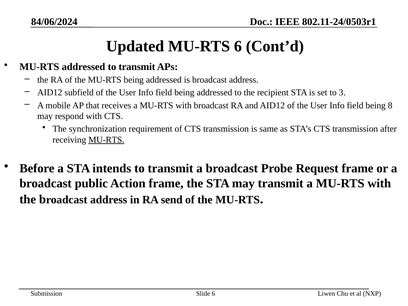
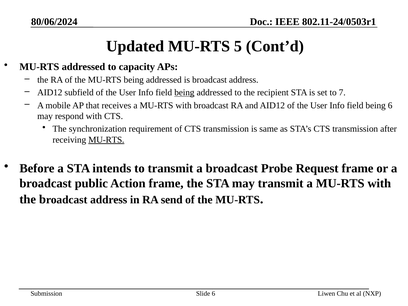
84/06/2024: 84/06/2024 -> 80/06/2024 (54, 22)
MU-RTS 6: 6 -> 5 (238, 46)
addressed to transmit: transmit -> capacity (137, 67)
being underline: none -> present (184, 93)
3: 3 -> 7 (342, 93)
being 8: 8 -> 6 (390, 105)
